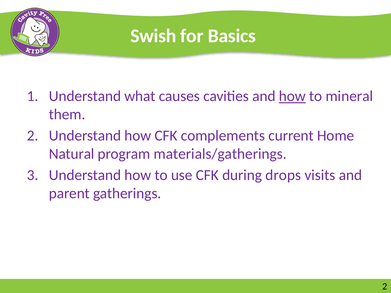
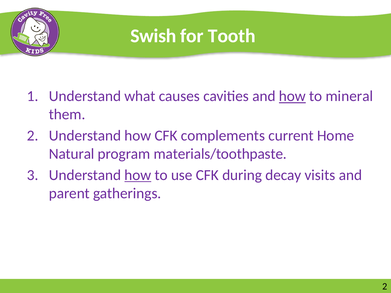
Basics: Basics -> Tooth (232, 36)
materials/gatherings: materials/gatherings -> materials/toothpaste (220, 154)
how underline: none -> present (138, 175)
drops: drops -> decay (283, 175)
